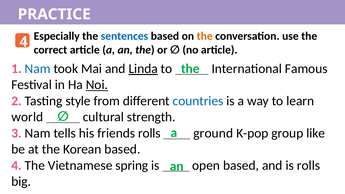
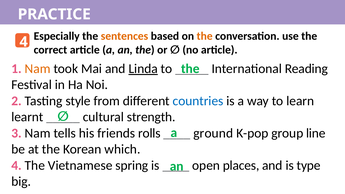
sentences colour: blue -> orange (124, 36)
Nam colour: blue -> orange (38, 69)
Famous: Famous -> Reading (306, 69)
Noi underline: present -> none (97, 85)
world: world -> learnt (27, 117)
like: like -> line (316, 133)
Korean based: based -> which (122, 149)
open based: based -> places (241, 165)
is rolls: rolls -> type (309, 165)
